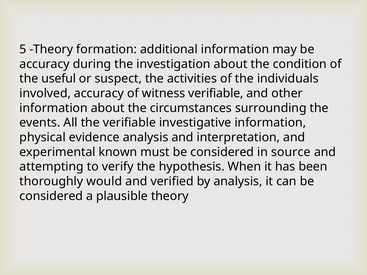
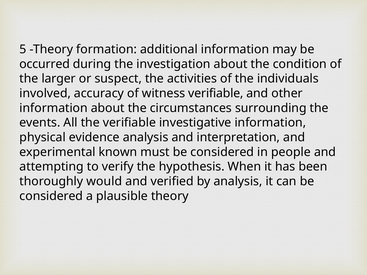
accuracy: accuracy -> occurred (45, 64)
useful: useful -> larger (59, 79)
source: source -> people (291, 152)
